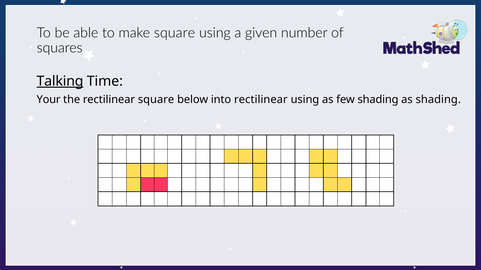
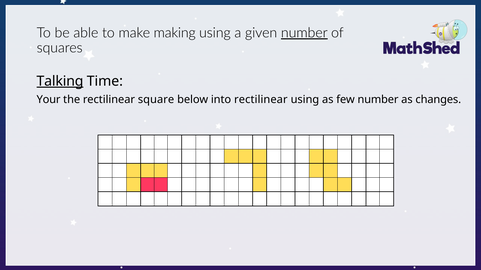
make square: square -> making (175, 33)
number underline: none -> present (304, 33)
few shading: shading -> number (378, 100)
as shading: shading -> changes (438, 100)
